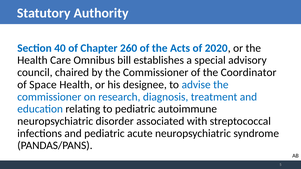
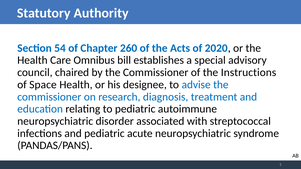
40: 40 -> 54 (60, 48)
Coordinator: Coordinator -> Instructions (249, 73)
